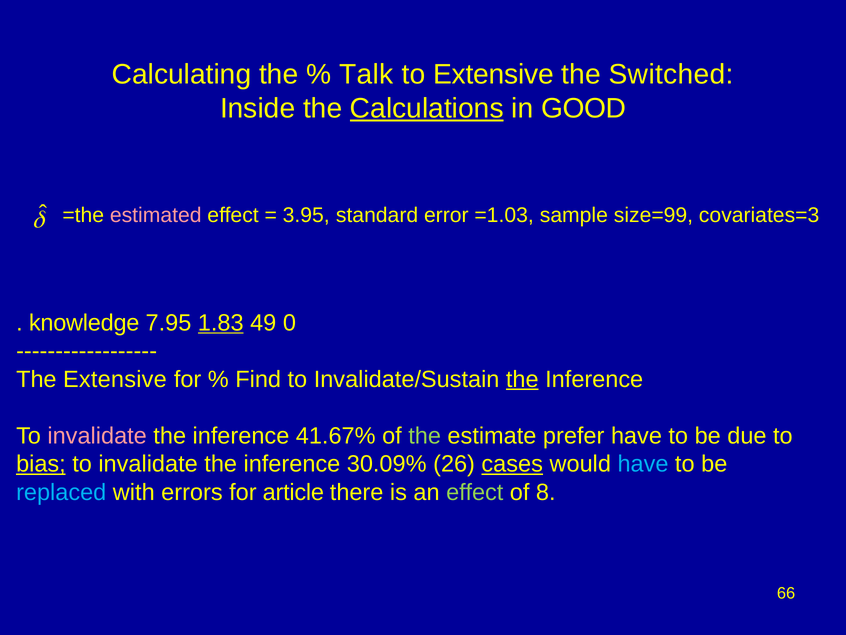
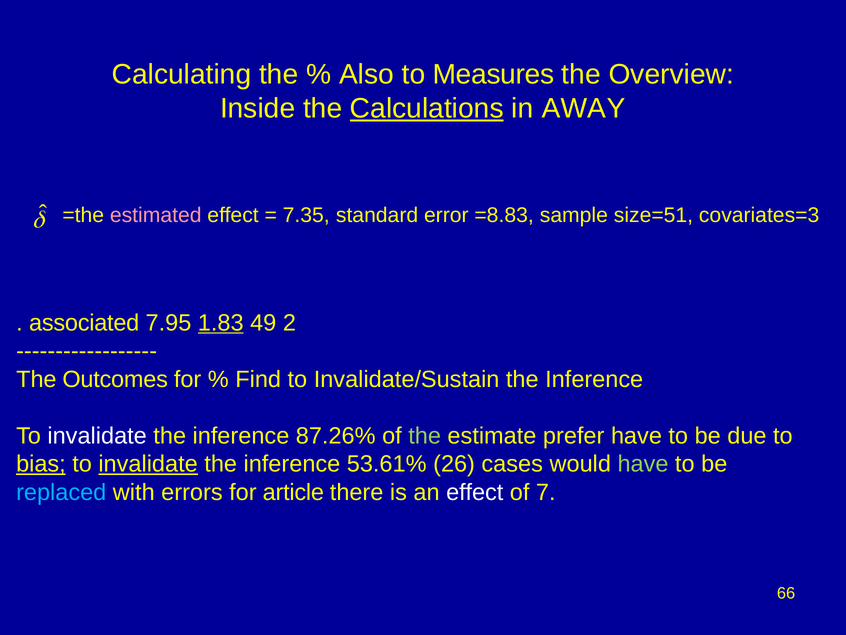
Talk: Talk -> Also (366, 75)
to Extensive: Extensive -> Measures (494, 75)
Switched: Switched -> Overview (671, 75)
GOOD: GOOD -> AWAY (583, 108)
3.95: 3.95 -> 7.35 (306, 215)
=1.03: =1.03 -> =8.83 (504, 215)
size=99: size=99 -> size=51 (653, 215)
knowledge: knowledge -> associated (84, 323)
0: 0 -> 2 (289, 323)
The Extensive: Extensive -> Outcomes (115, 379)
the underline: present -> none (522, 379)
invalidate colour: pink -> white (97, 435)
41.67%: 41.67% -> 87.26% (336, 435)
invalidate underline: none -> present (148, 464)
30.09%: 30.09% -> 53.61% (387, 464)
cases underline: present -> none (512, 464)
have colour: light blue -> light green (643, 464)
effect colour: light green -> white (475, 492)
8: 8 -> 7 (546, 492)
